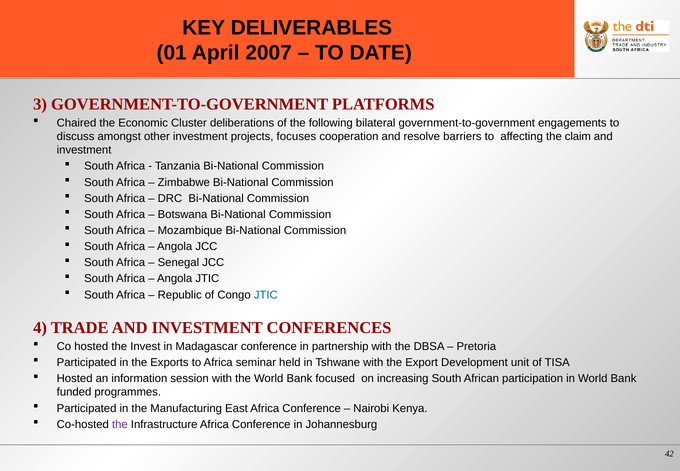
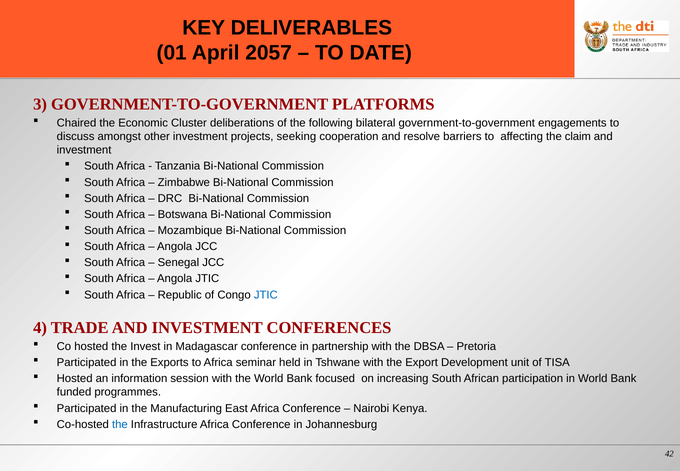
2007: 2007 -> 2057 (269, 53)
focuses: focuses -> seeking (296, 136)
the colour: purple -> blue (120, 424)
